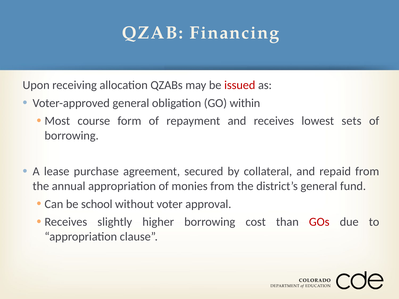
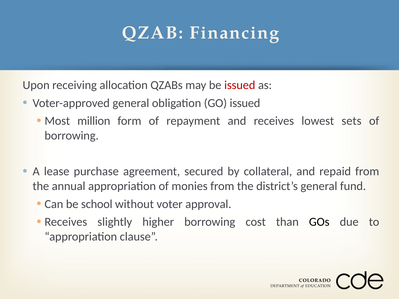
GO within: within -> issued (245, 103)
course: course -> million (94, 121)
GOs colour: red -> black (319, 222)
